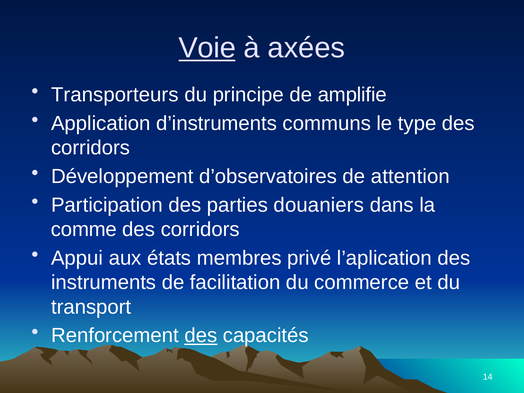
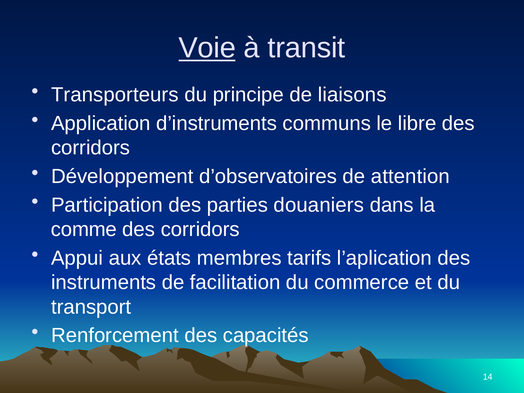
axées: axées -> transit (307, 48)
amplifie: amplifie -> liaisons (352, 95)
type: type -> libre (417, 123)
privé: privé -> tarifs (309, 258)
des underline: present -> none (201, 336)
